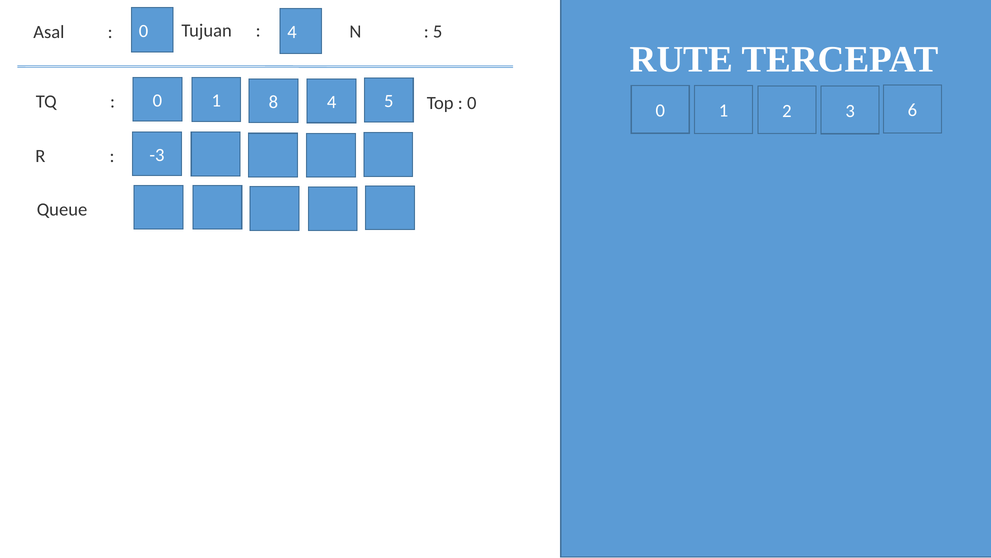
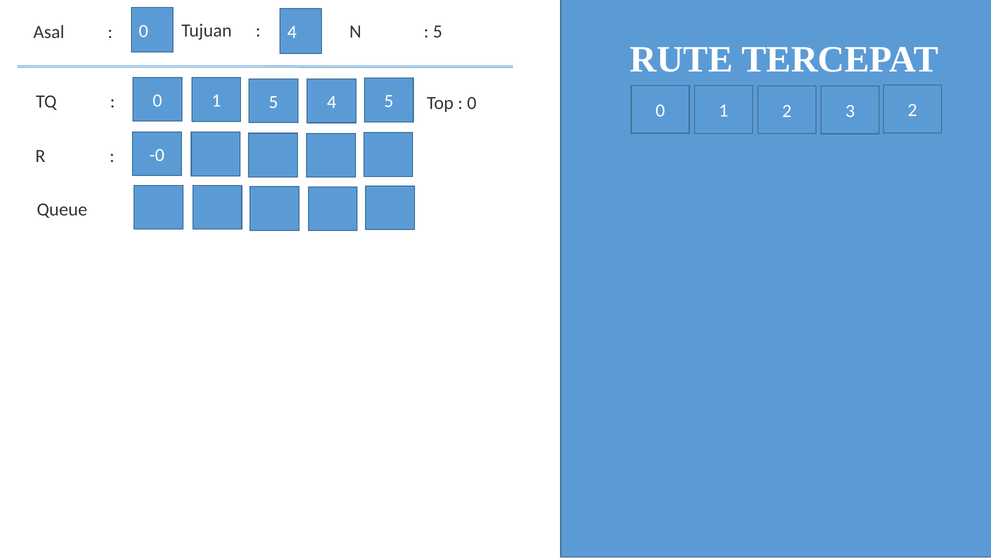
1 8: 8 -> 5 (273, 102)
3 6: 6 -> 2 (912, 110)
-3: -3 -> -0 (157, 155)
